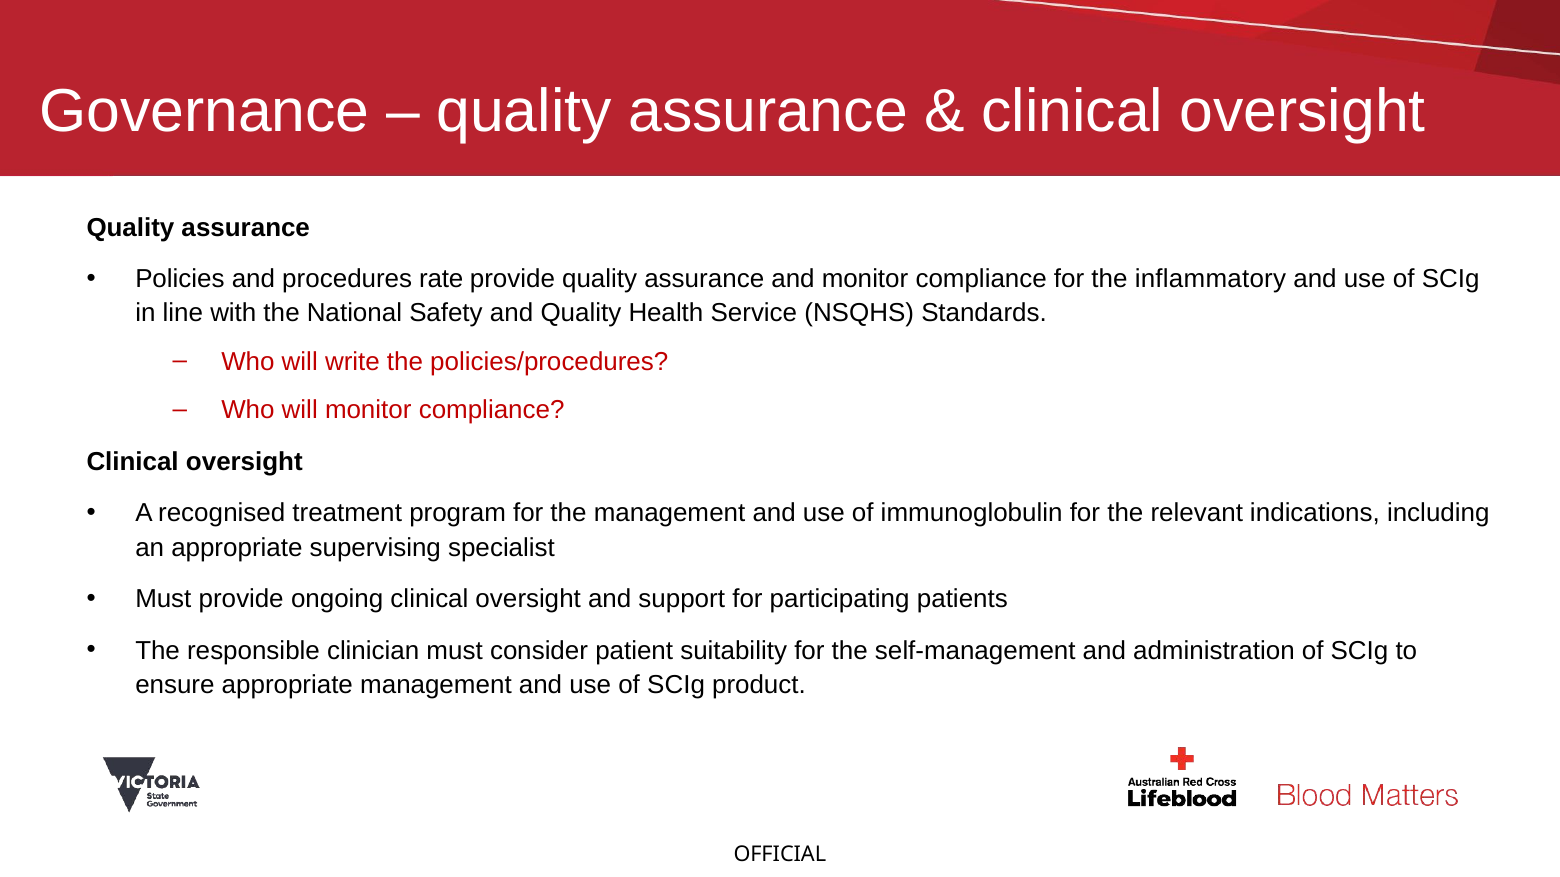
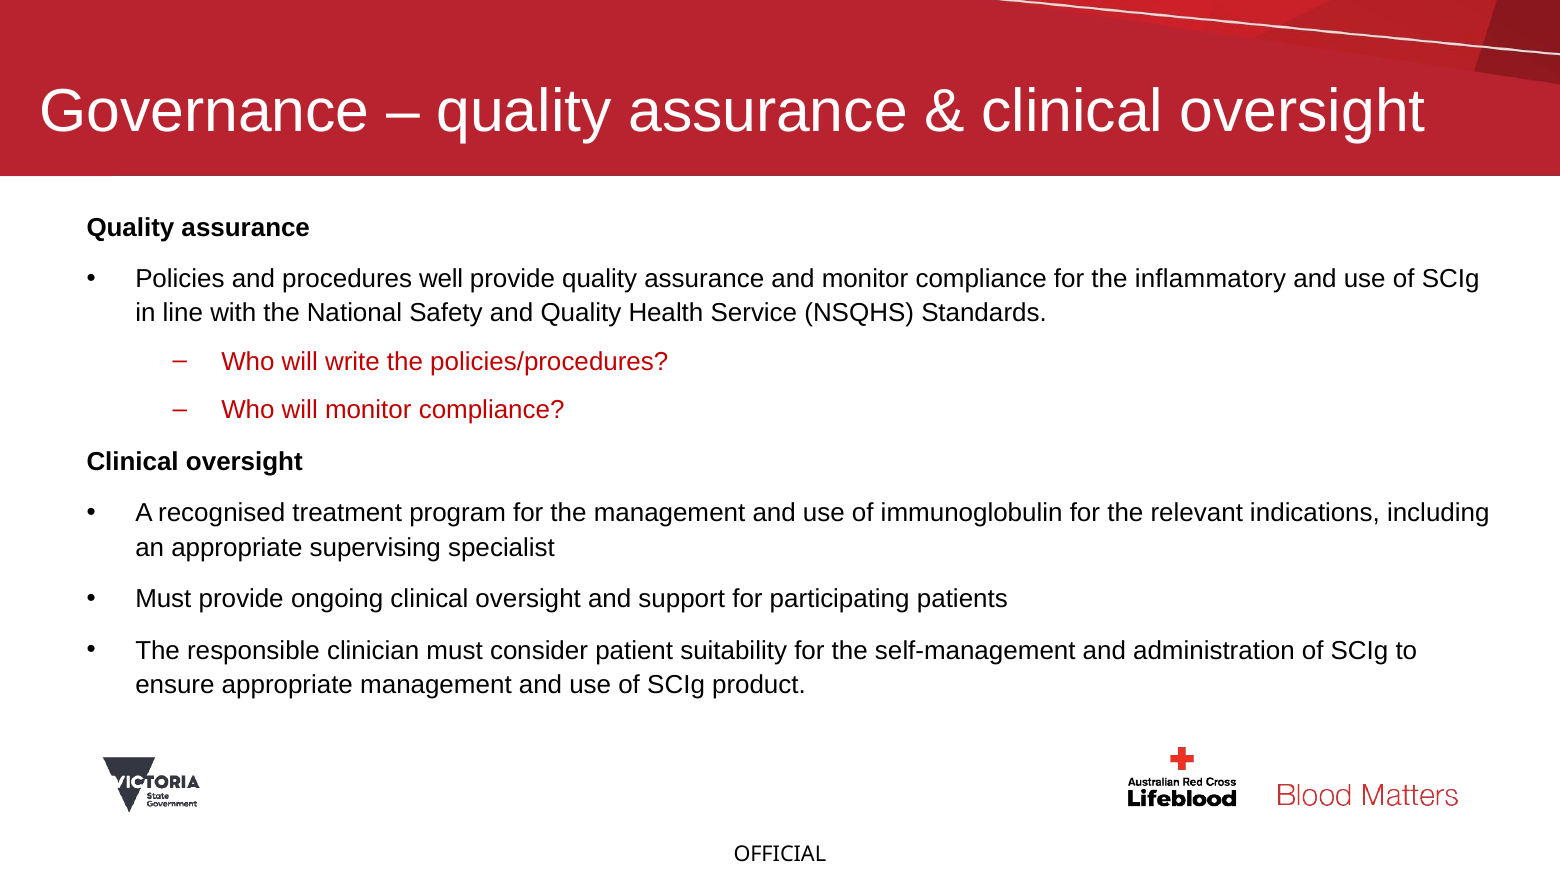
rate: rate -> well (441, 279)
